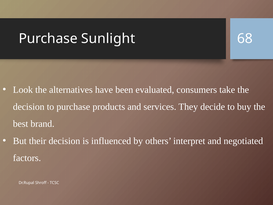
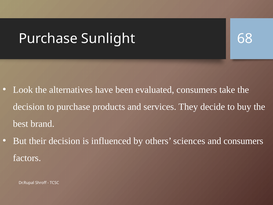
interpret: interpret -> sciences (189, 141)
and negotiated: negotiated -> consumers (243, 141)
